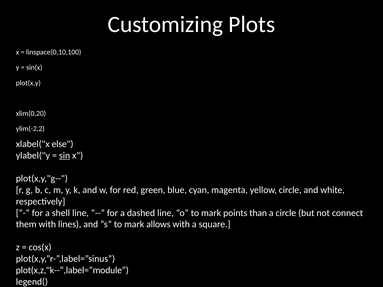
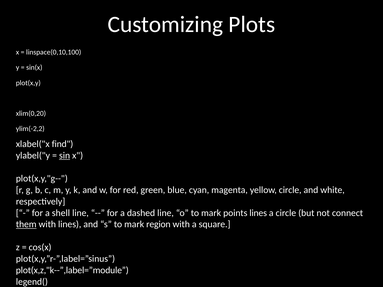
else: else -> find (62, 144)
points than: than -> lines (258, 213)
them underline: none -> present (26, 225)
allows: allows -> region (158, 225)
